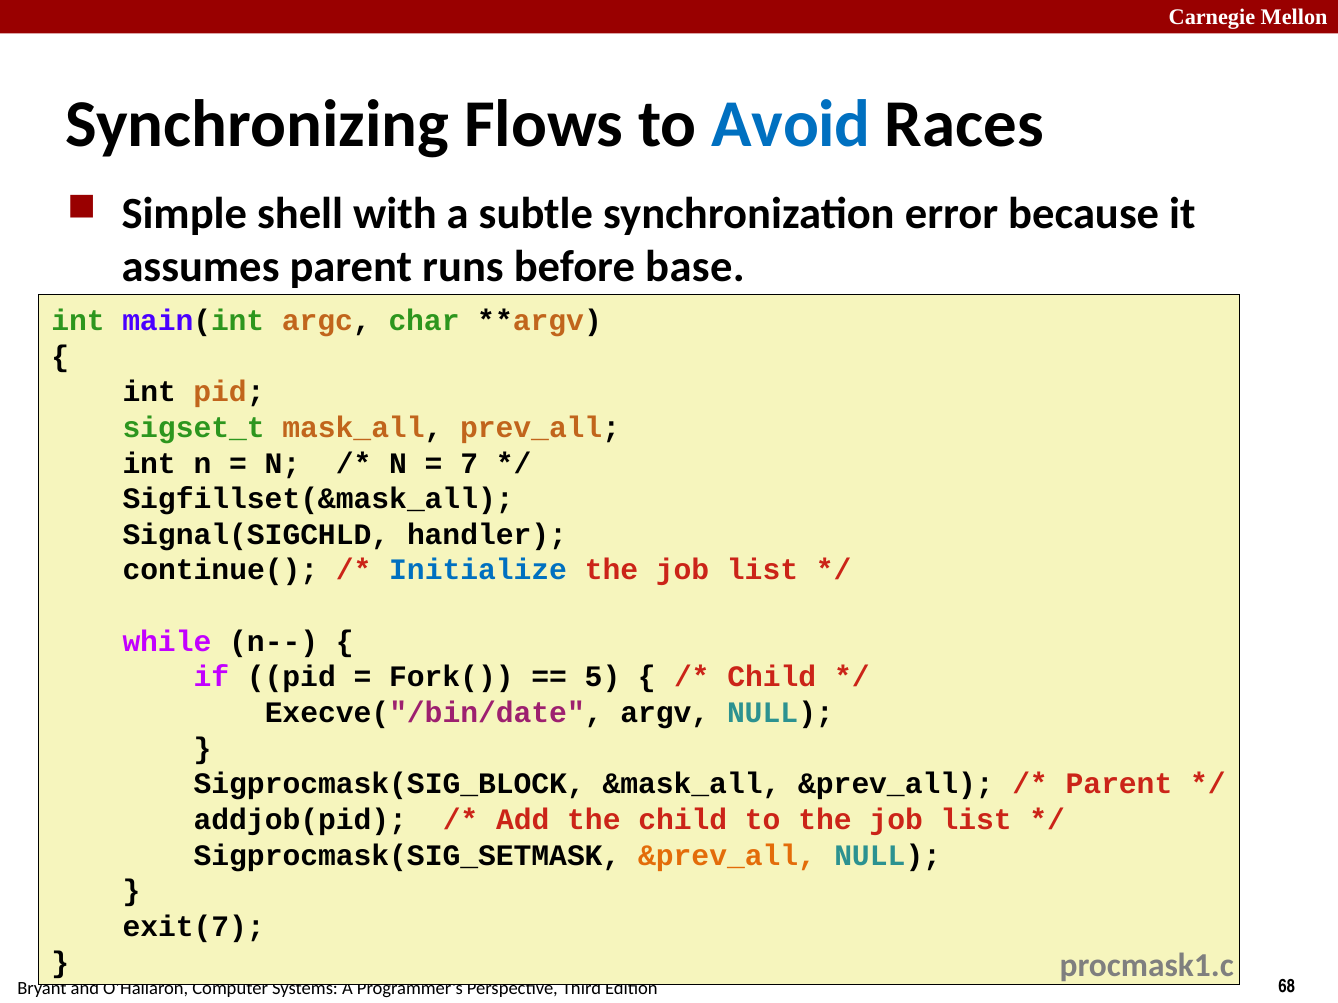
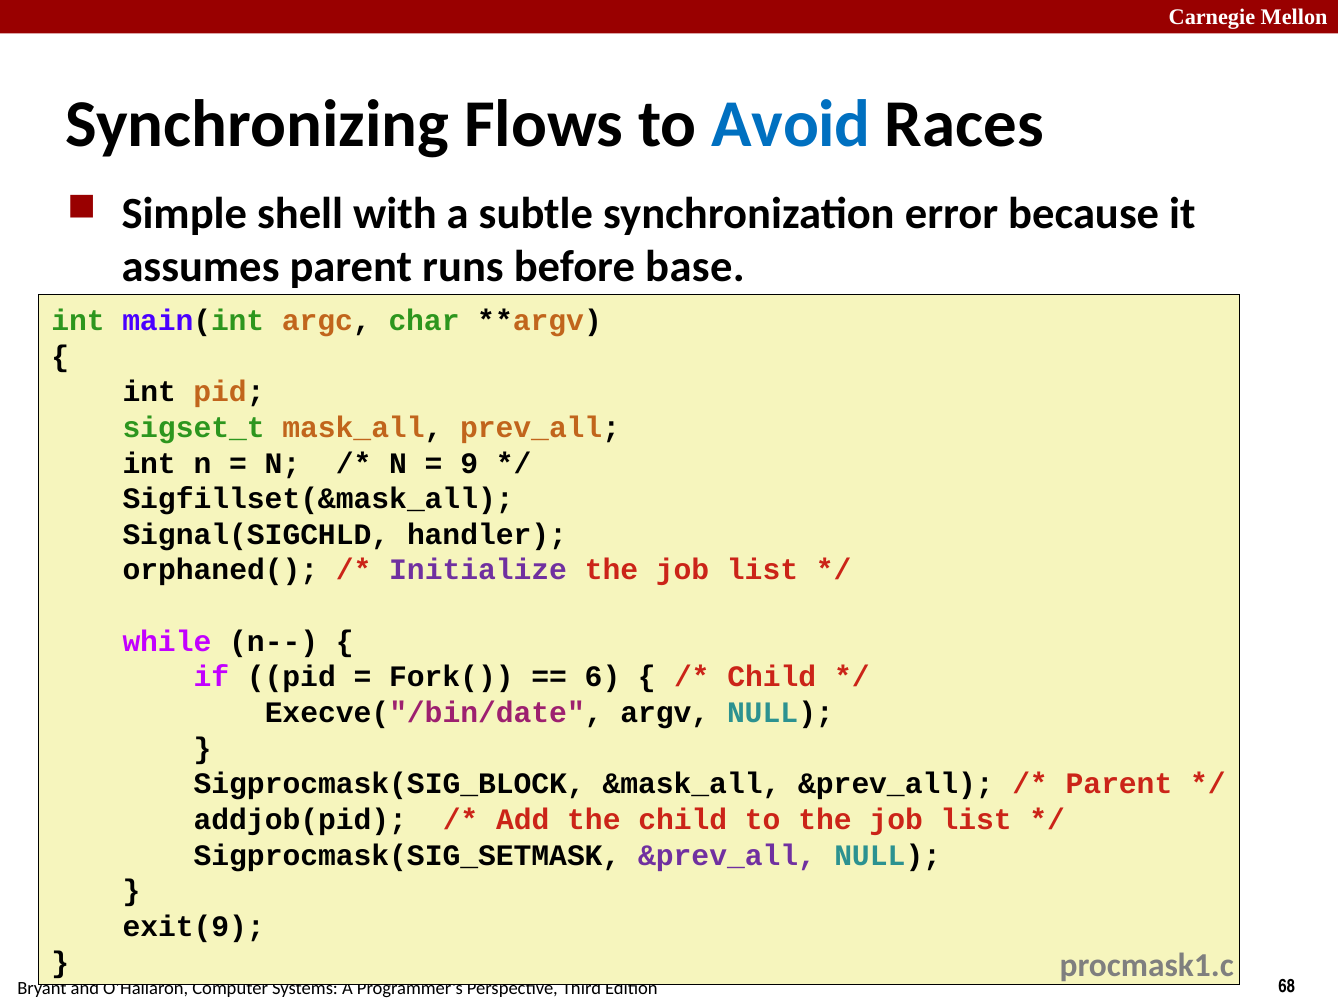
7: 7 -> 9 (469, 463)
continue(: continue( -> orphaned( (220, 570)
Initialize colour: blue -> purple (478, 570)
5: 5 -> 6 (603, 677)
&prev_all colour: orange -> purple (727, 856)
exit(7: exit(7 -> exit(9 (194, 927)
